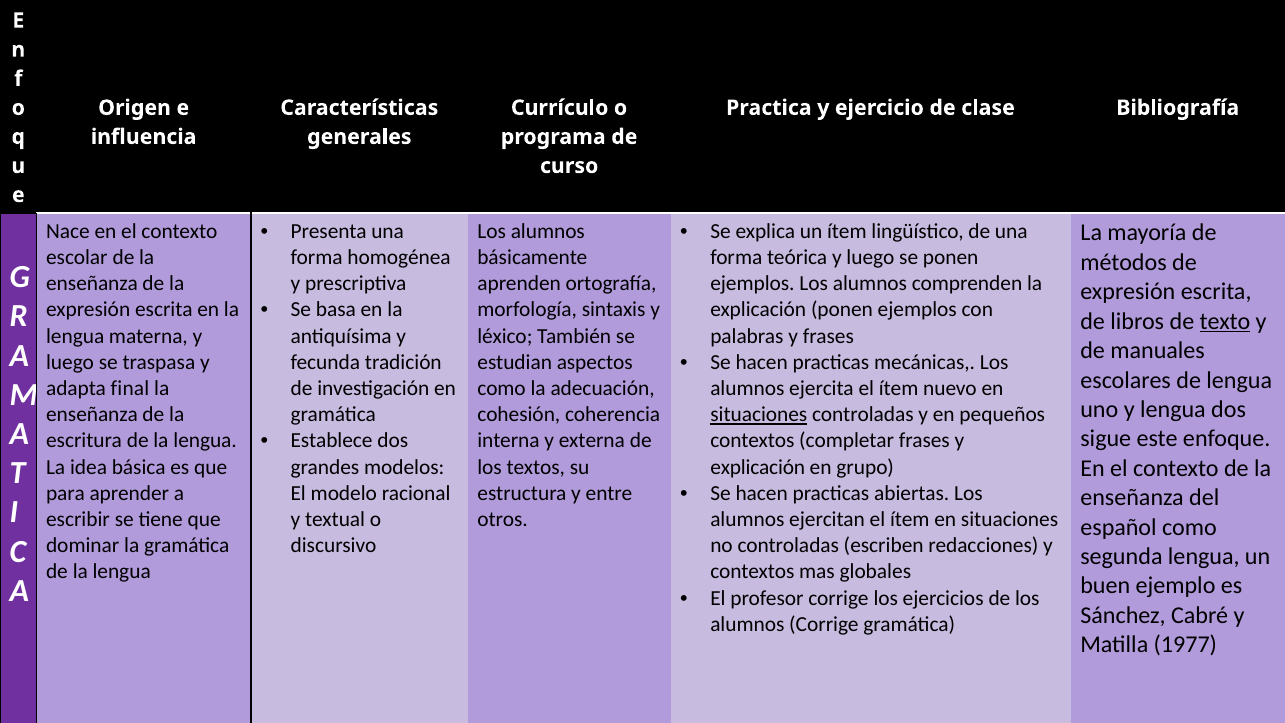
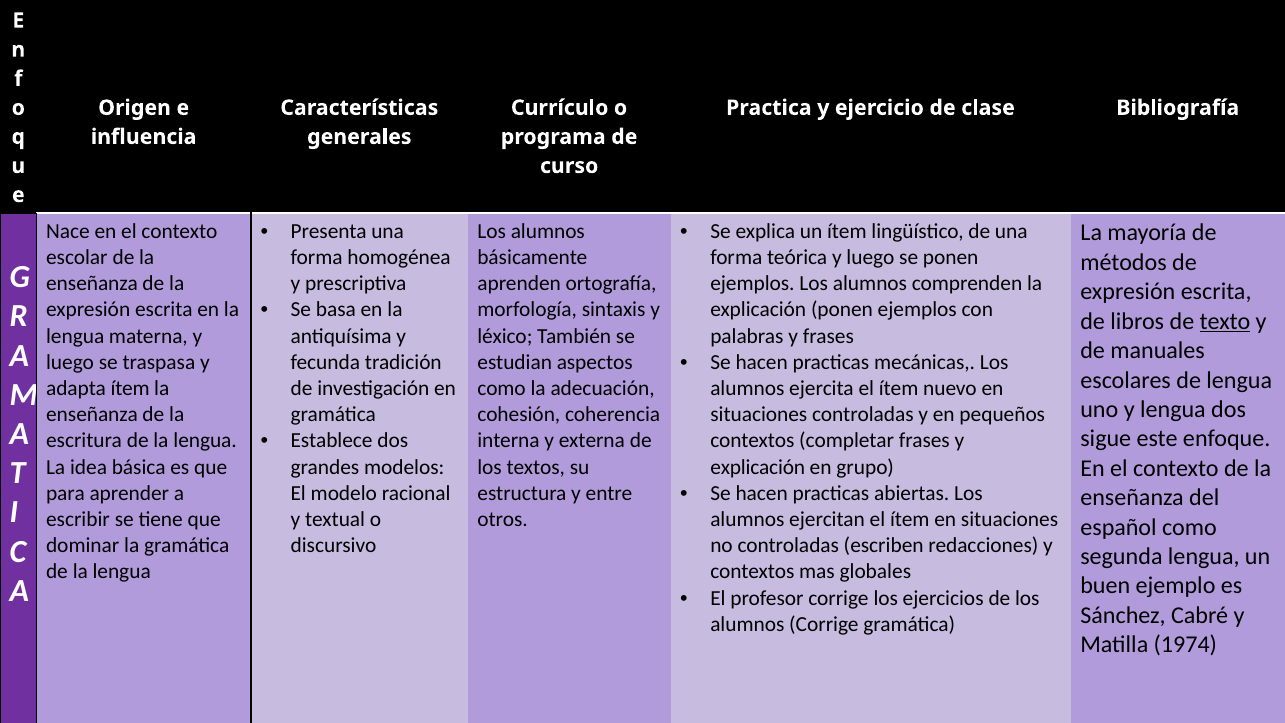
adapta final: final -> ítem (130, 388)
situaciones underline: present -> none (759, 415)
1977: 1977 -> 1974 (1185, 645)
